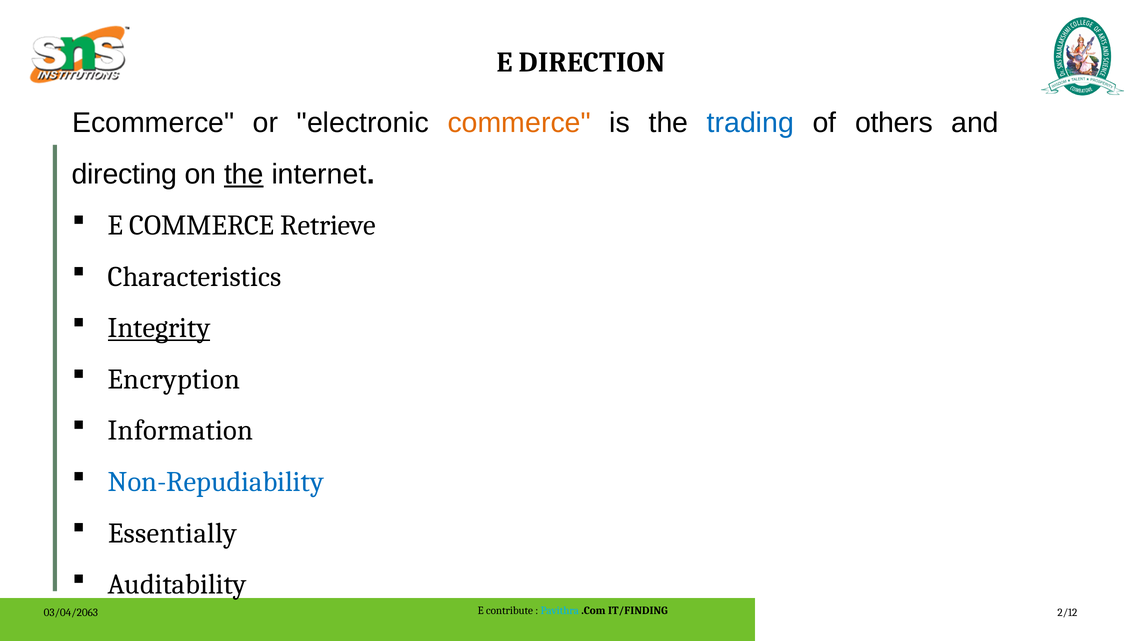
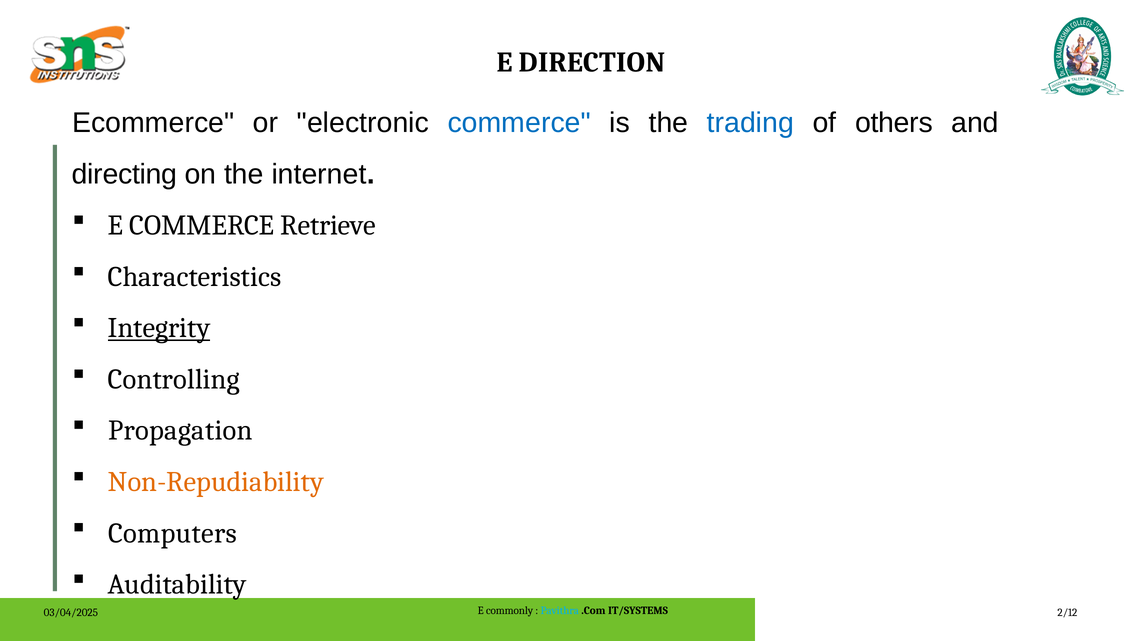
commerce colour: orange -> blue (519, 123)
the underline: present -> none (244, 174)
Encryption: Encryption -> Controlling (174, 379)
Information: Information -> Propagation (181, 431)
Non-Repudiability colour: blue -> orange (216, 482)
Essentially: Essentially -> Computers (173, 533)
contribute: contribute -> commonly (510, 611)
IT/FINDING: IT/FINDING -> IT/SYSTEMS (638, 611)
03/04/2063: 03/04/2063 -> 03/04/2025 (71, 613)
